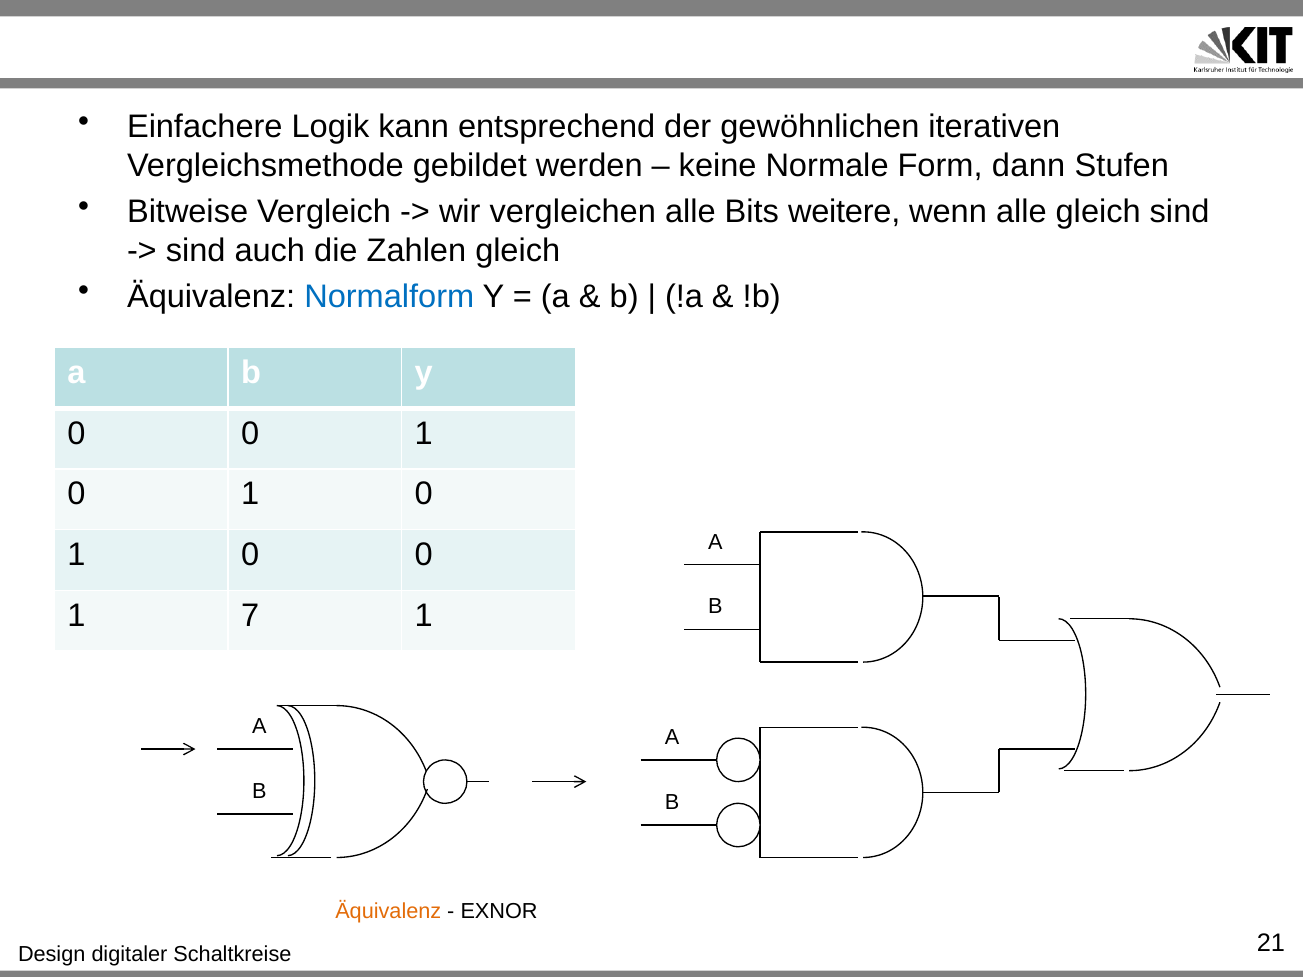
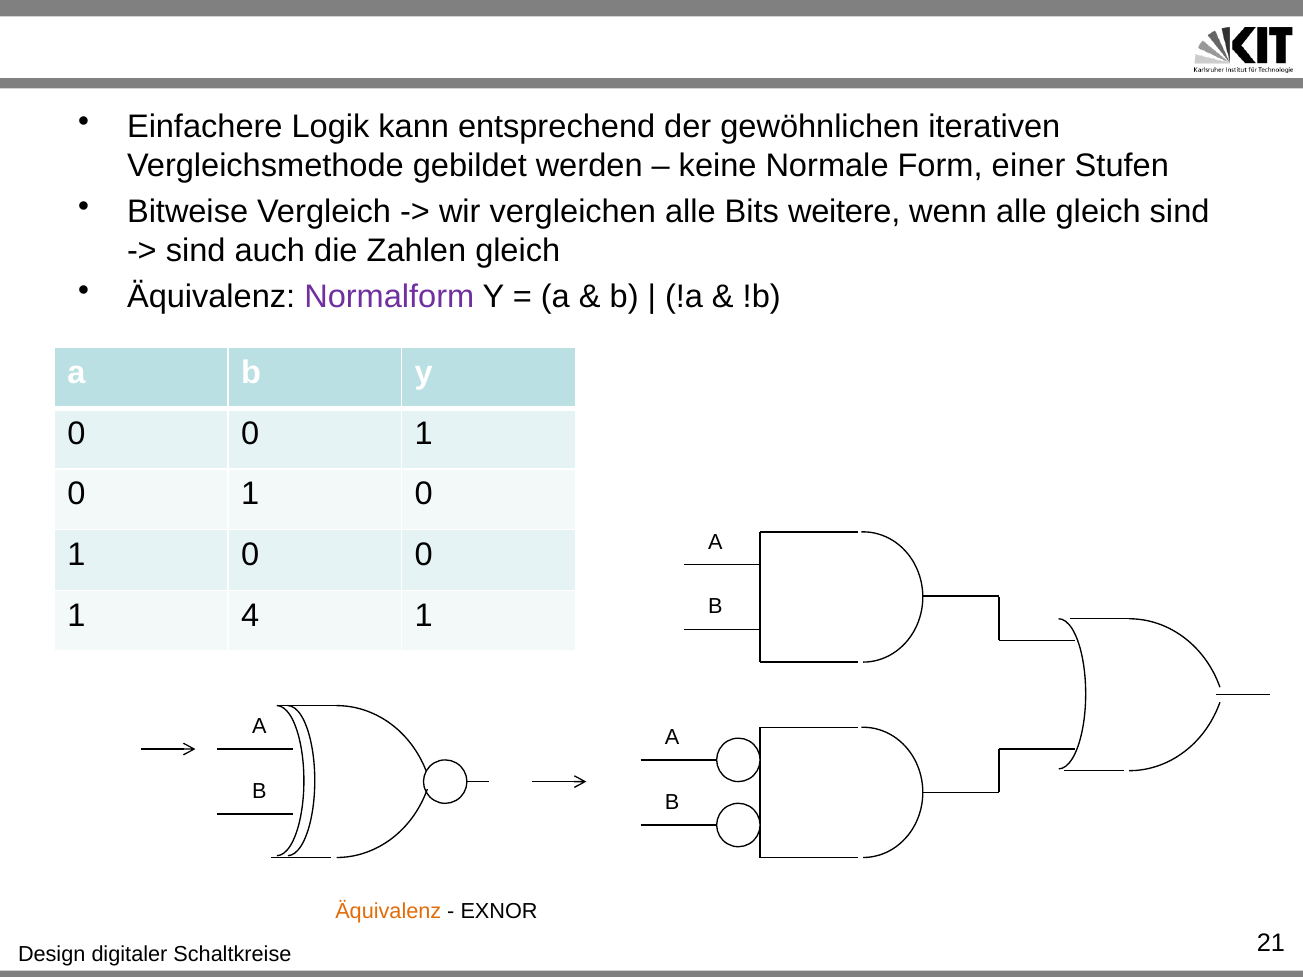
dann: dann -> einer (1029, 166)
Normalform colour: blue -> purple (389, 296)
7: 7 -> 4 (250, 616)
